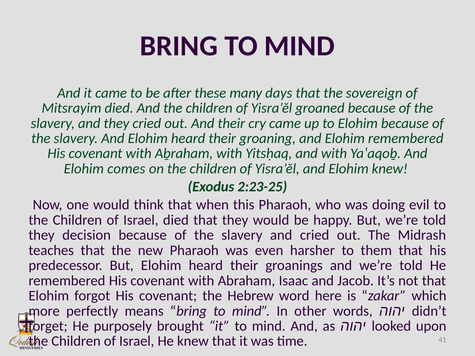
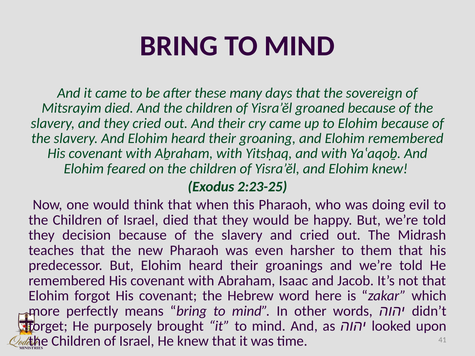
comes: comes -> feared (126, 169)
